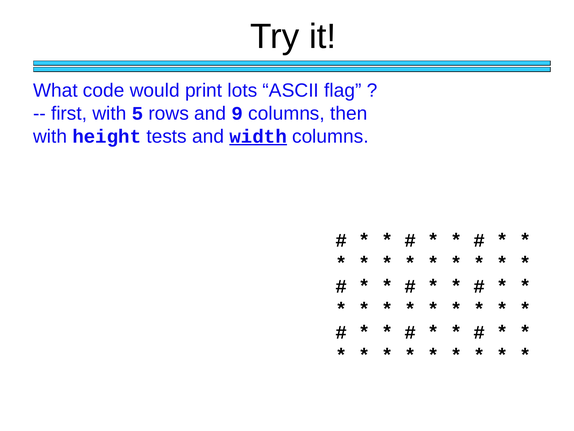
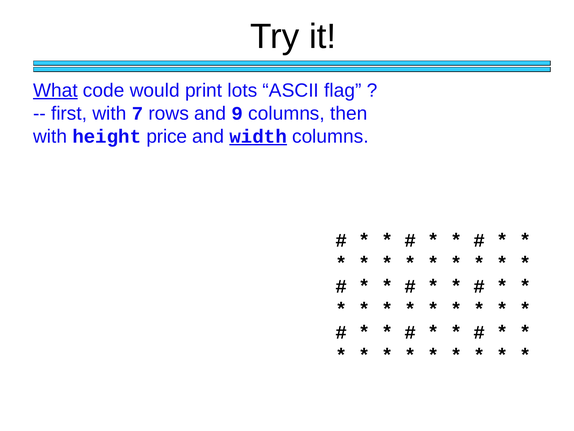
What underline: none -> present (55, 90)
5: 5 -> 7 (138, 113)
tests: tests -> price (167, 136)
